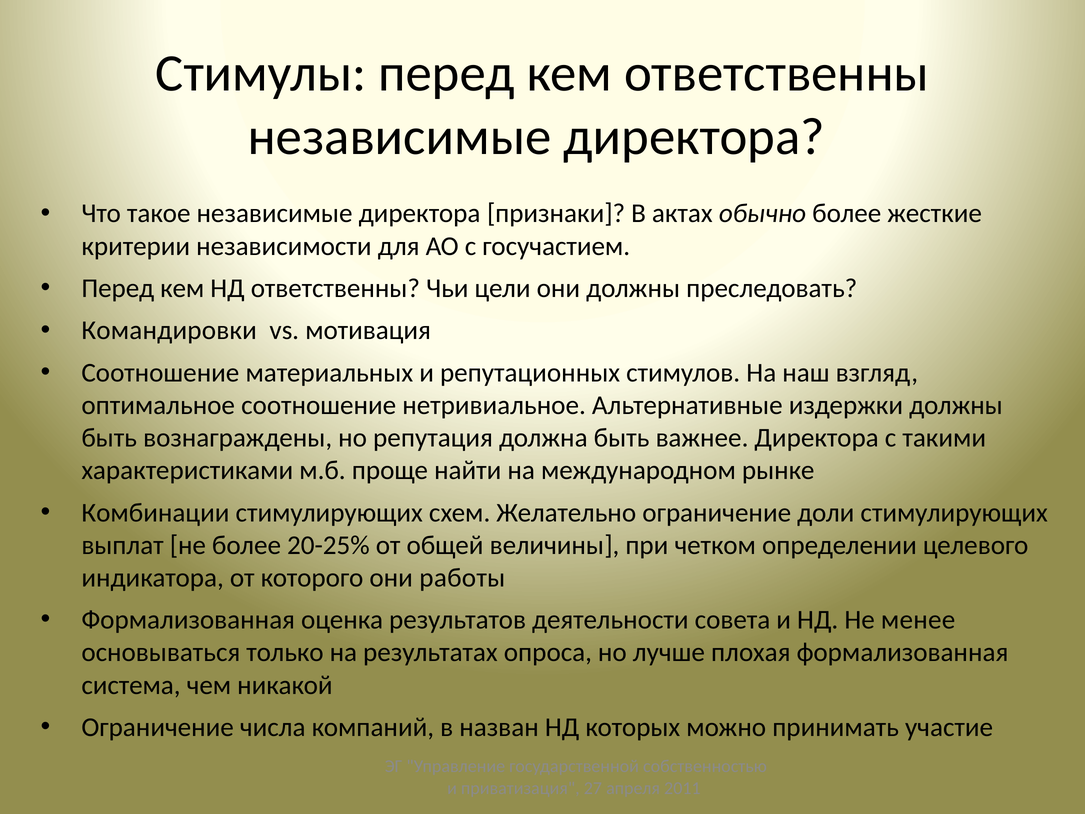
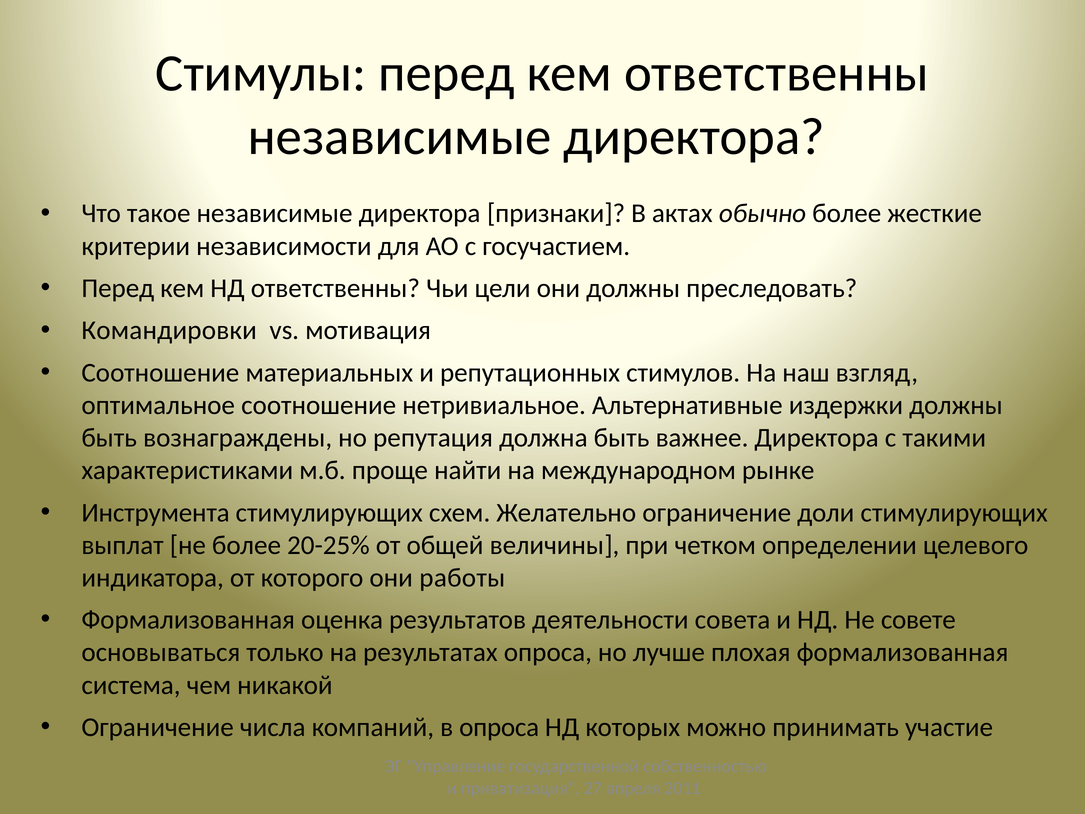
Комбинации: Комбинации -> Инструмента (156, 512)
менее: менее -> совете (918, 620)
в назван: назван -> опроса (499, 727)
